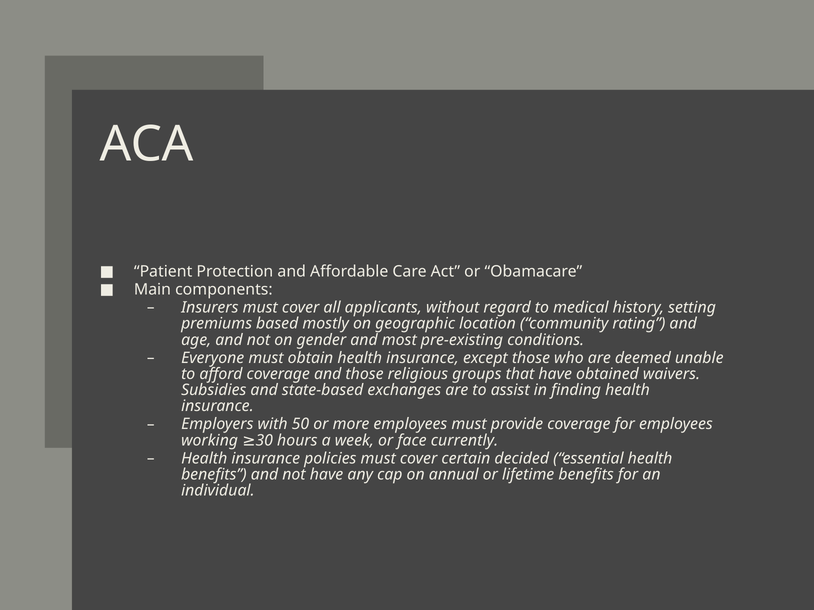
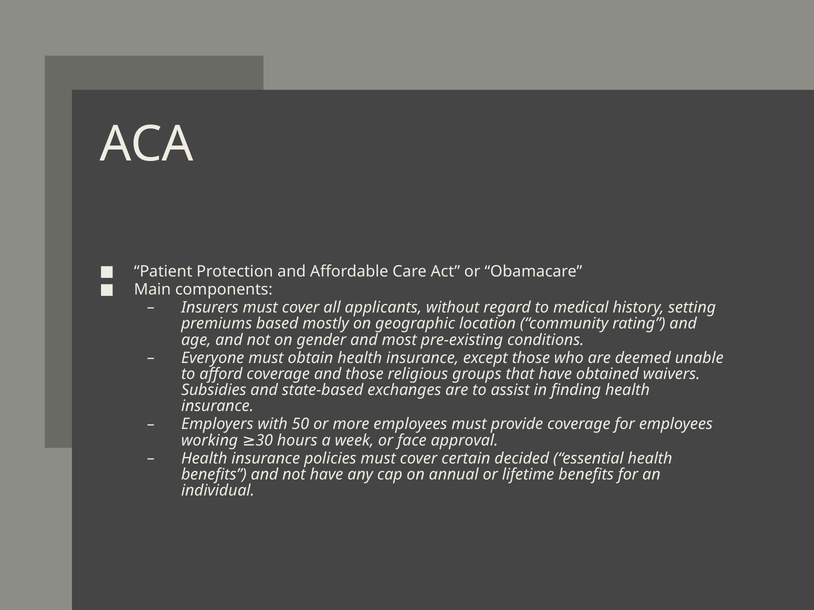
currently: currently -> approval (465, 441)
